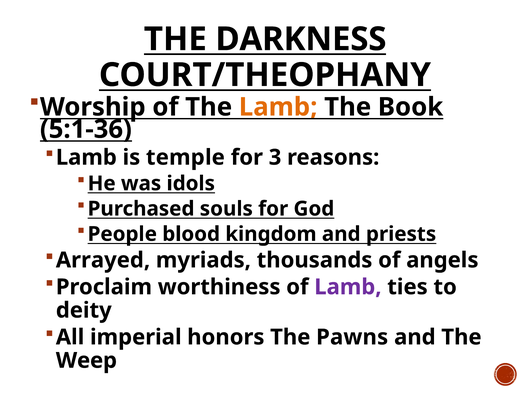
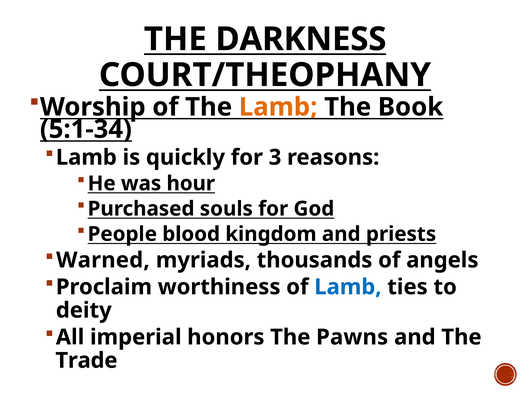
5:1-36: 5:1-36 -> 5:1-34 (86, 129)
temple: temple -> quickly (185, 157)
idols: idols -> hour (191, 183)
Arrayed: Arrayed -> Warned (103, 260)
Lamb colour: purple -> blue (348, 287)
Weep: Weep -> Trade (86, 360)
